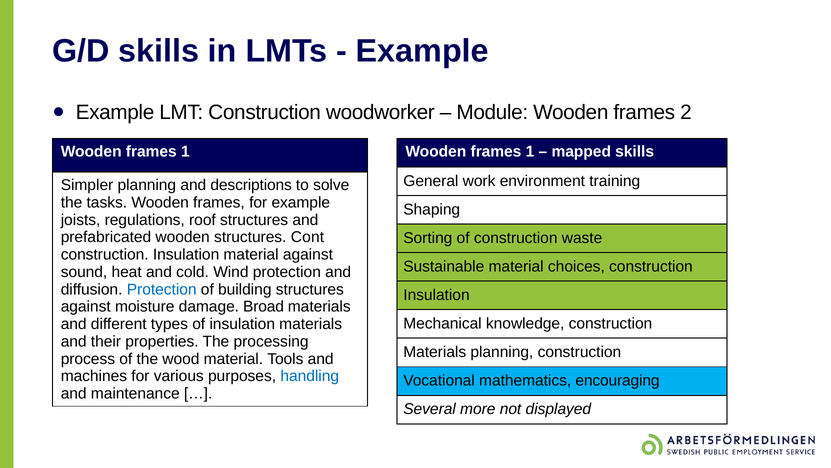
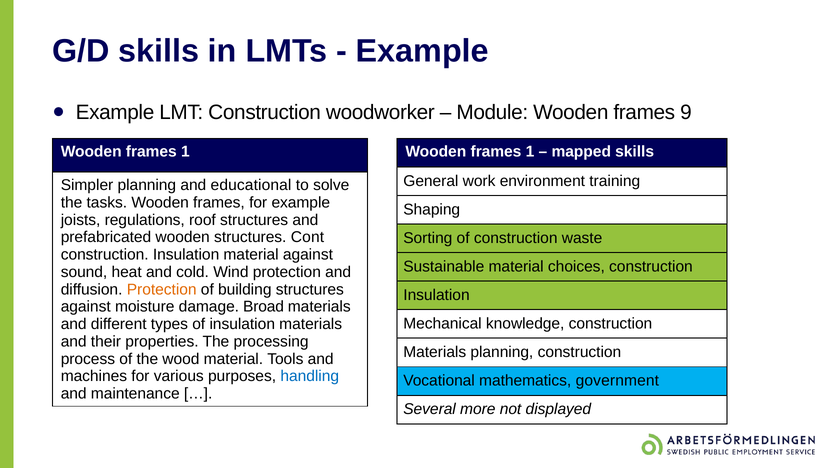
2: 2 -> 9 (686, 112)
descriptions: descriptions -> educational (251, 185)
Protection colour: blue -> orange (162, 289)
encouraging: encouraging -> government (617, 380)
